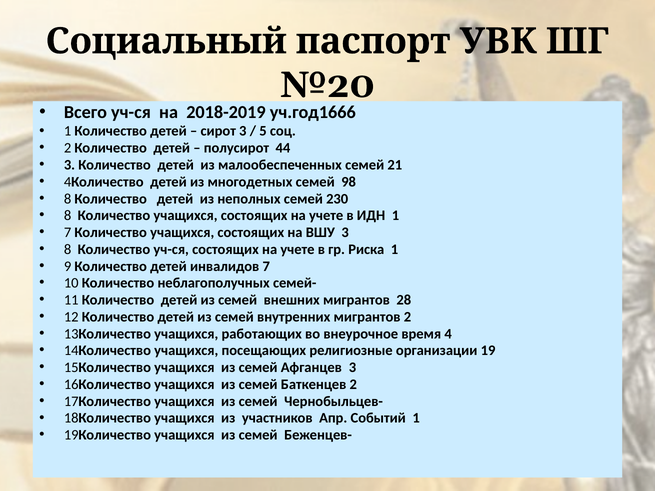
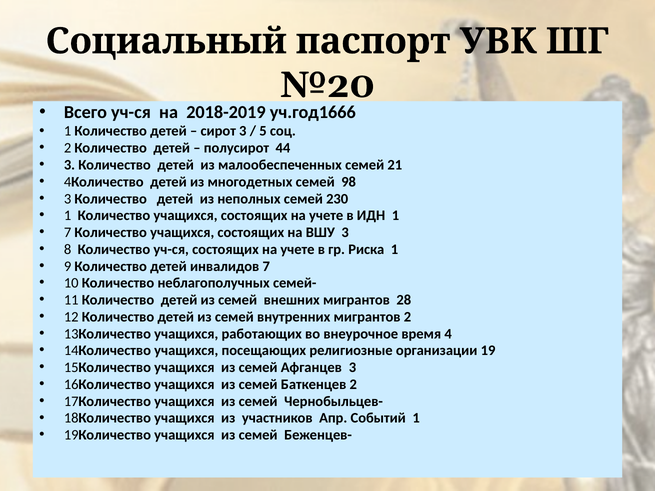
8: 8 -> 3 (68, 199)
8: 8 -> 1 (68, 216)
